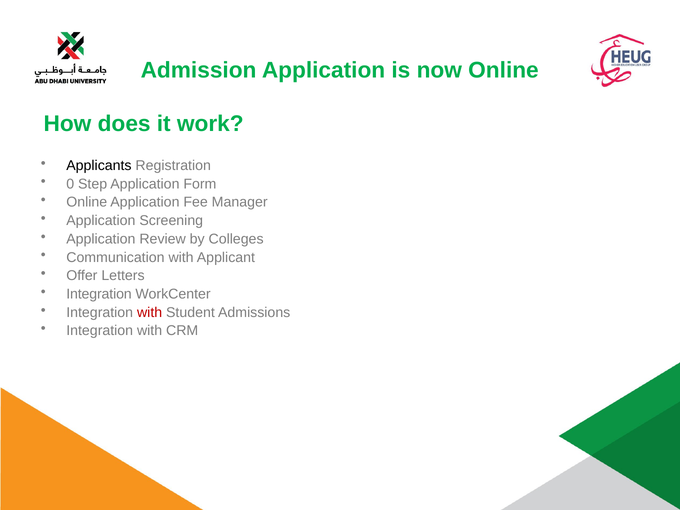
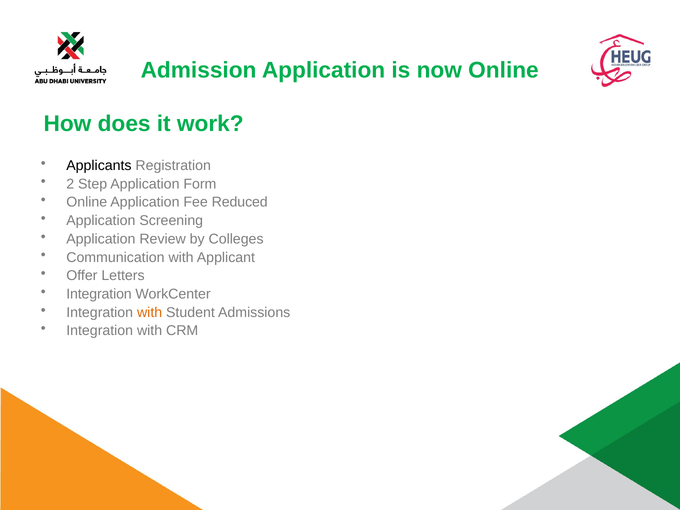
0: 0 -> 2 (70, 184)
Manager: Manager -> Reduced (240, 202)
with colour: red -> orange (150, 312)
